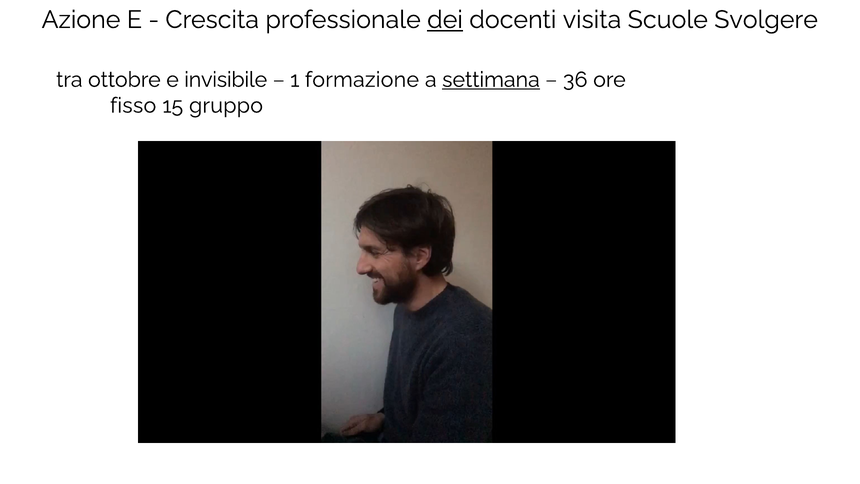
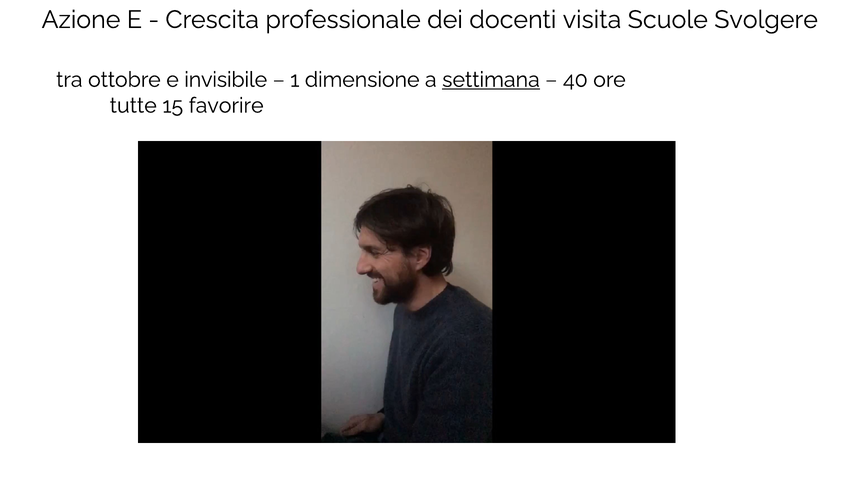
dei underline: present -> none (445, 20)
formazione: formazione -> dimensione (362, 80)
36: 36 -> 40 (575, 80)
fisso: fisso -> tutte (133, 105)
gruppo: gruppo -> favorire (226, 105)
